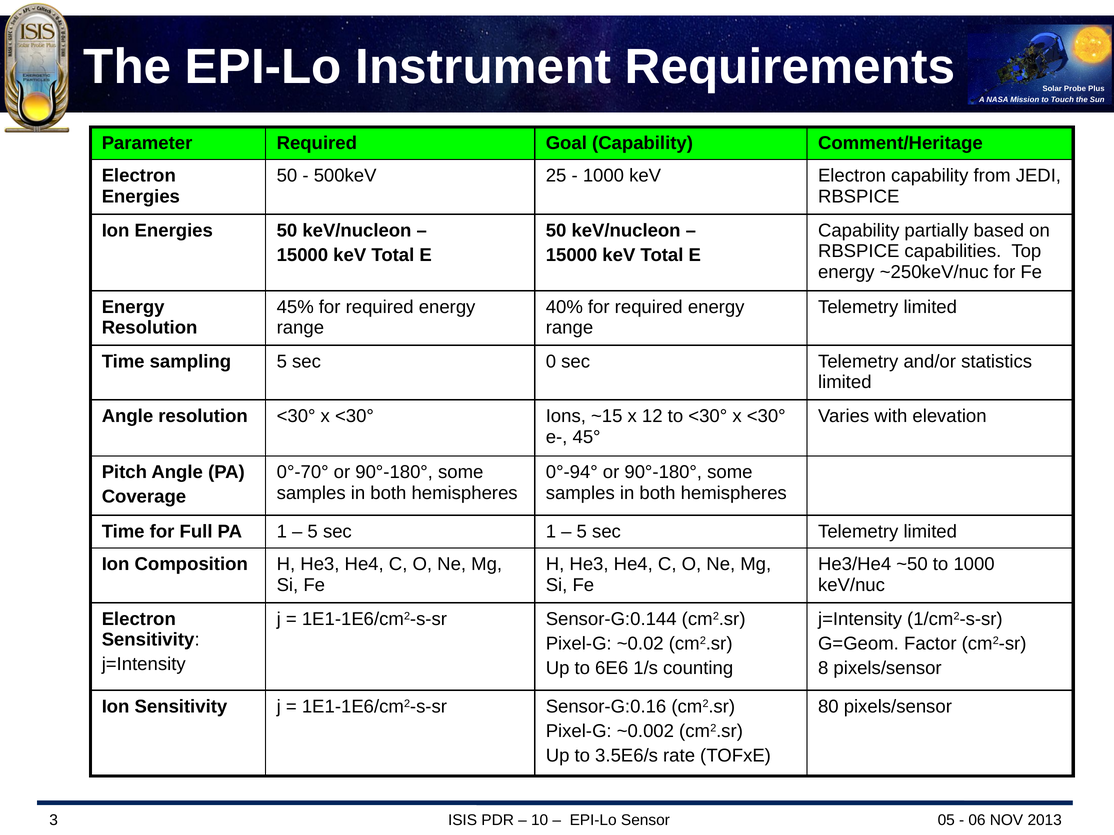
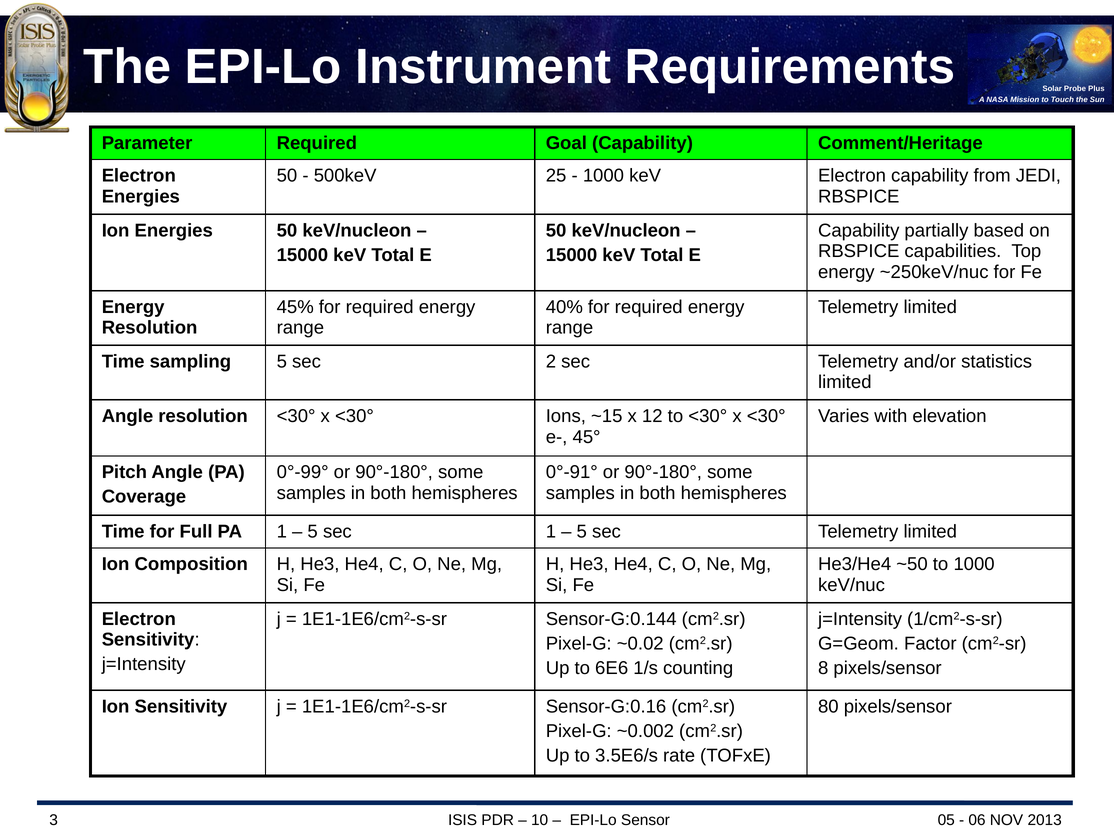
0: 0 -> 2 (551, 362)
0°-70°: 0°-70° -> 0°-99° (303, 473)
0°-94°: 0°-94° -> 0°-91° (572, 473)
